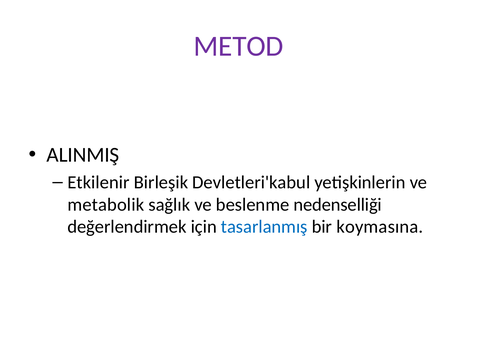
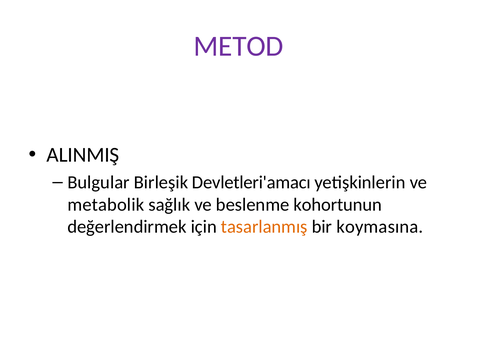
Etkilenir: Etkilenir -> Bulgular (99, 182)
Devletleri'kabul: Devletleri'kabul -> Devletleri'amacı (251, 182)
nedenselliği: nedenselliği -> kohortunun (338, 204)
tasarlanmış colour: blue -> orange (264, 227)
